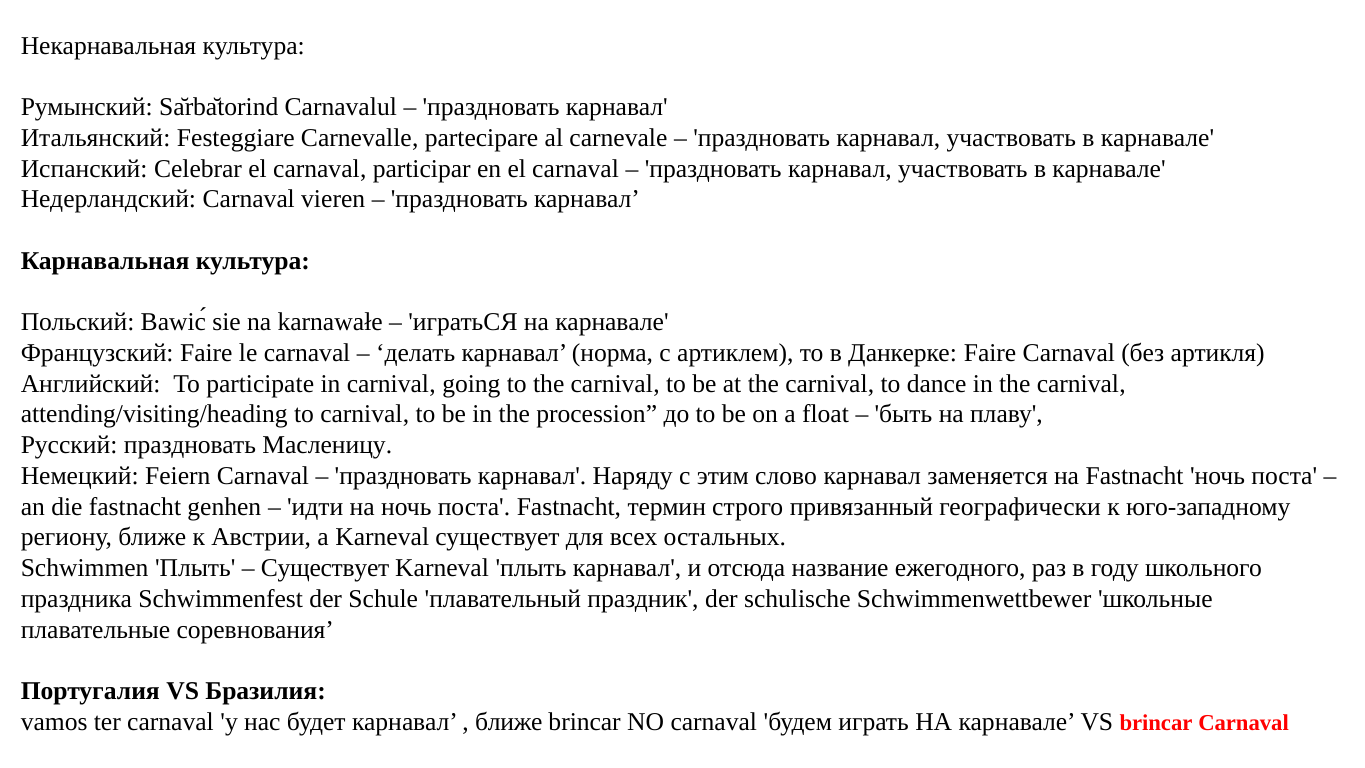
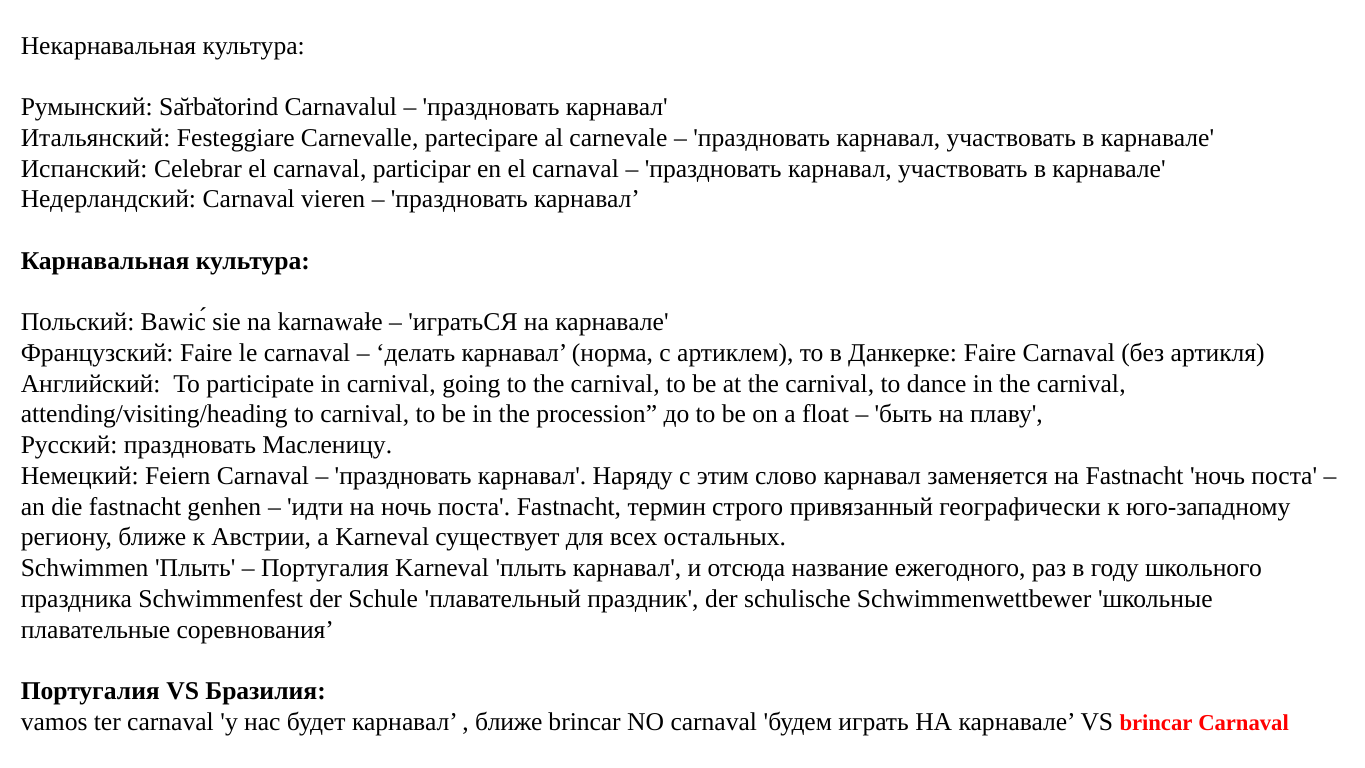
Существует: Существует -> Португалия (325, 568)
